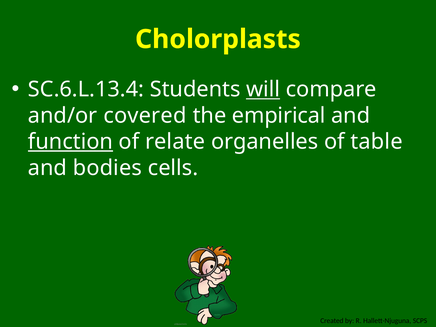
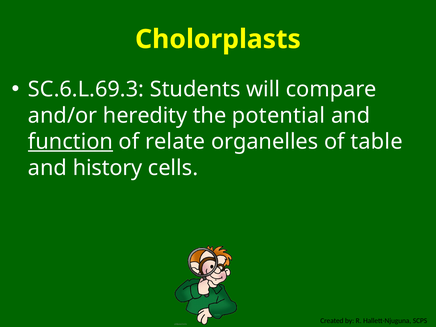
SC.6.L.13.4: SC.6.L.13.4 -> SC.6.L.69.3 (86, 89)
will underline: present -> none (263, 89)
covered: covered -> heredity (145, 116)
empirical: empirical -> potential (279, 116)
bodies: bodies -> history (108, 168)
